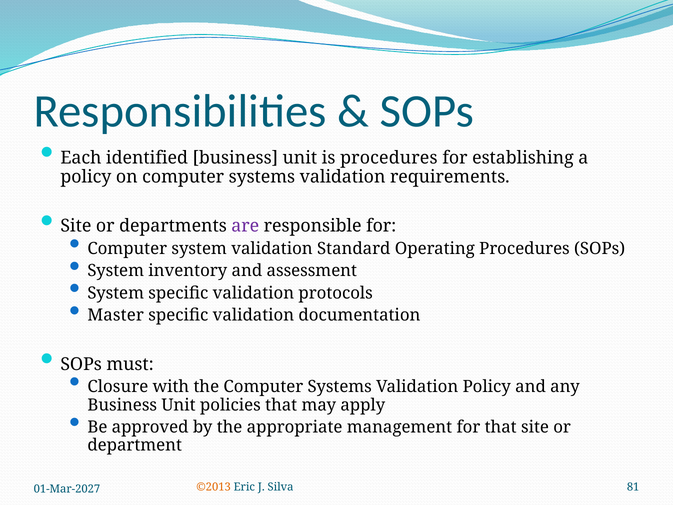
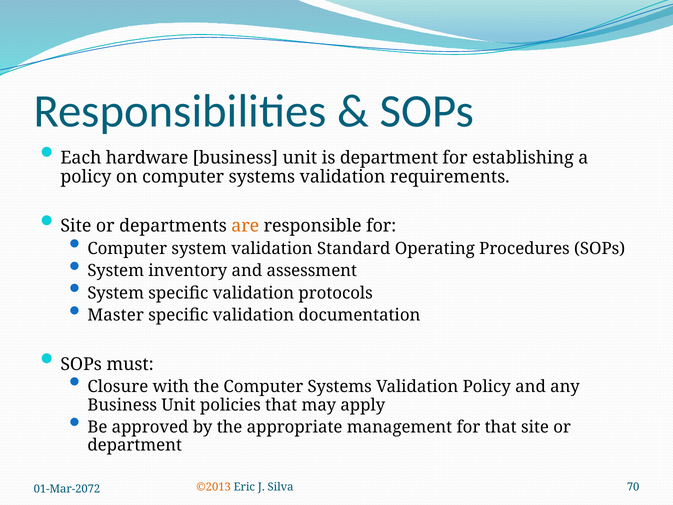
identified: identified -> hardware (147, 158)
is procedures: procedures -> department (389, 158)
are colour: purple -> orange (245, 226)
81: 81 -> 70 (633, 487)
01-Mar-2027: 01-Mar-2027 -> 01-Mar-2072 (67, 489)
